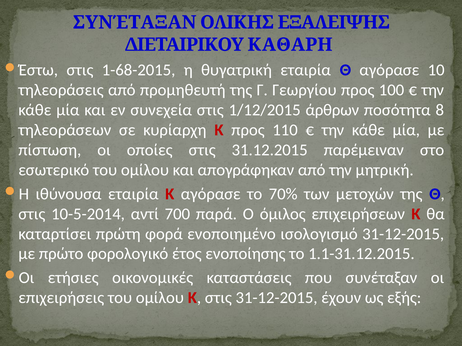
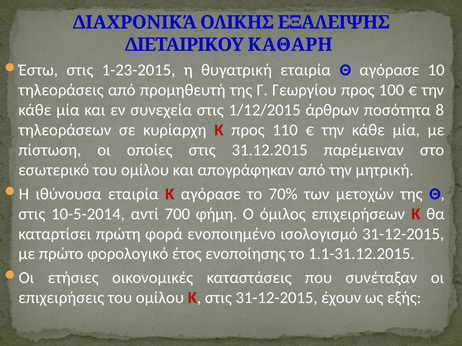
ΣΥΝΈΤΑΞΑΝ: ΣΥΝΈΤΑΞΑΝ -> ΔΙΑΧΡΟΝΙΚΆ (135, 22)
1-68-2015: 1-68-2015 -> 1-23-2015 (139, 70)
παρά: παρά -> φήμη (217, 214)
